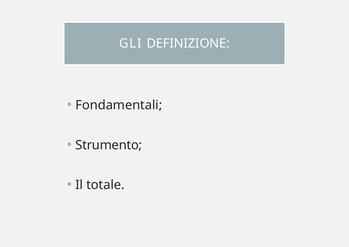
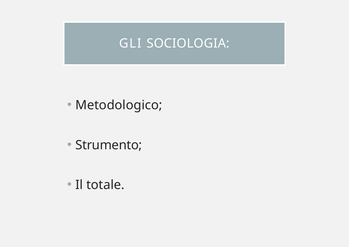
DEFINIZIONE: DEFINIZIONE -> SOCIOLOGIA (188, 43)
Fondamentali: Fondamentali -> Metodologico (119, 105)
